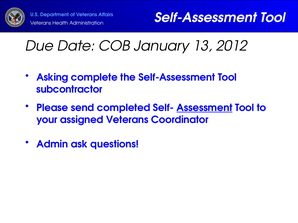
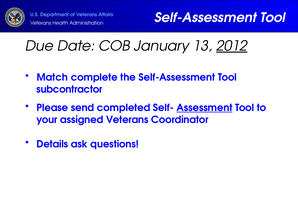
2012 underline: none -> present (232, 46)
Asking: Asking -> Match (52, 78)
Admin: Admin -> Details (52, 144)
